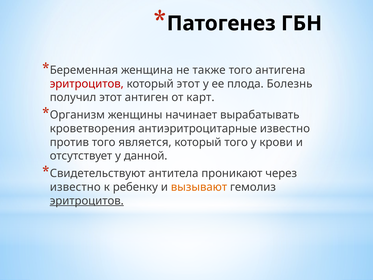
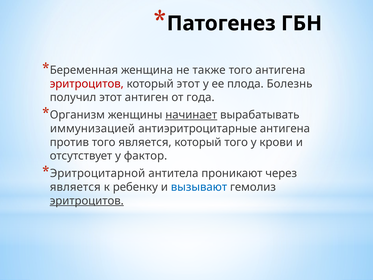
карт: карт -> года (200, 97)
начинает underline: none -> present (191, 115)
кроветворения: кроветворения -> иммунизацией (92, 129)
антиэритроцитарные известно: известно -> антигена (285, 129)
данной: данной -> фактор (146, 156)
Свидетельствуют: Свидетельствуют -> Эритроцитарной (98, 173)
известно: известно -> является (75, 187)
вызывают colour: orange -> blue (199, 187)
